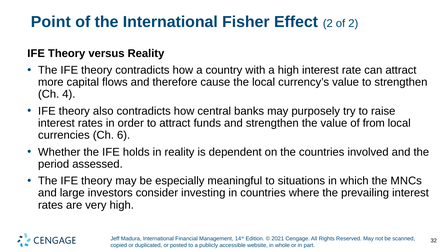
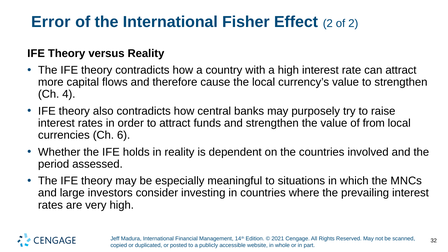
Point: Point -> Error (51, 22)
